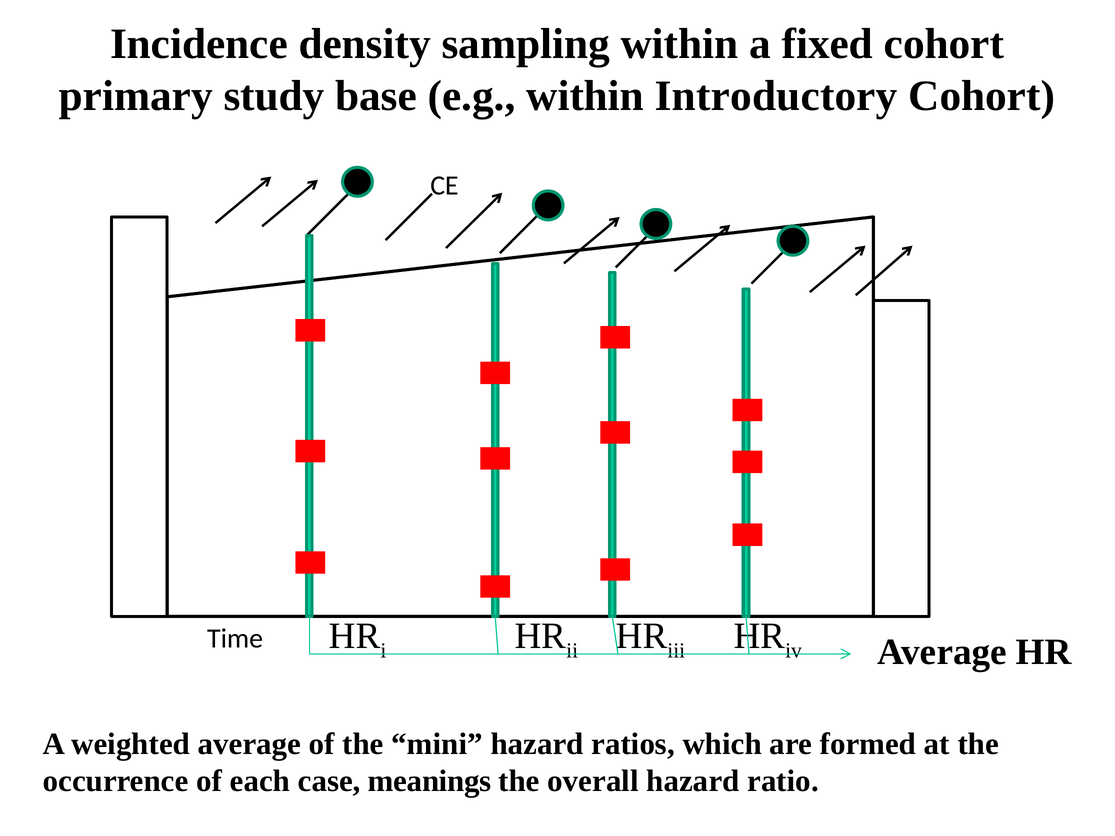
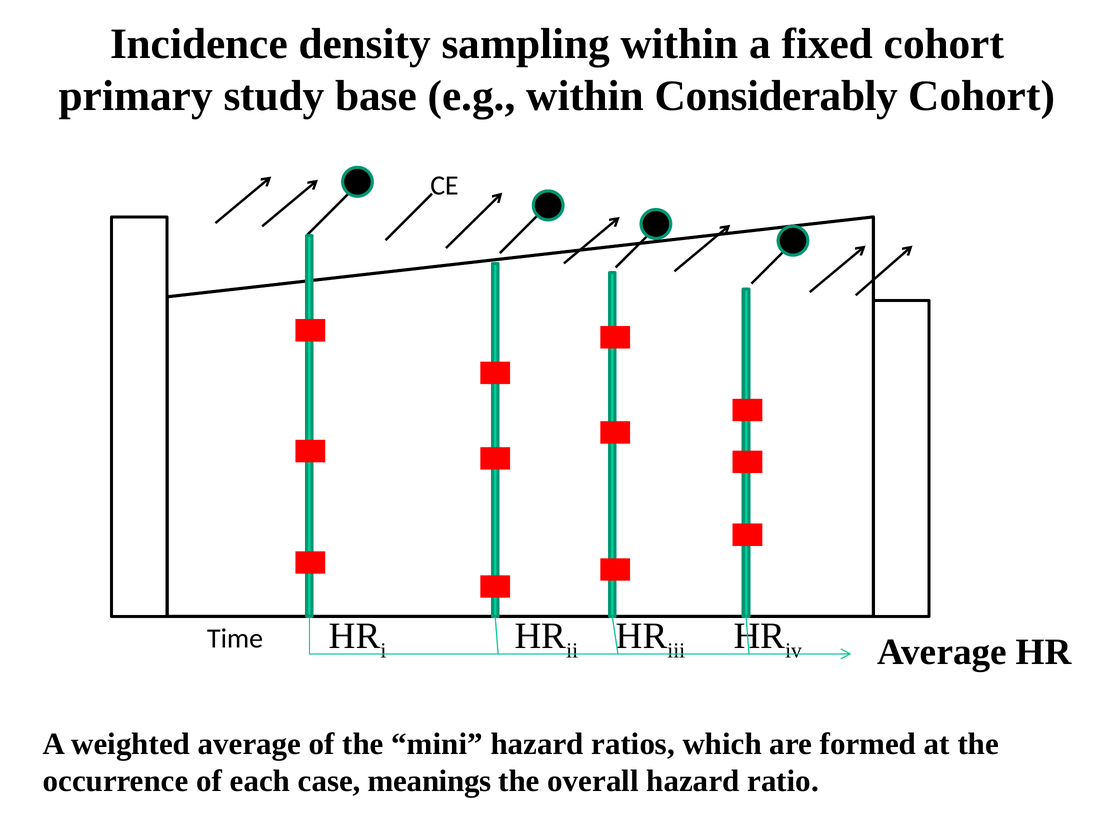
Introductory: Introductory -> Considerably (777, 96)
